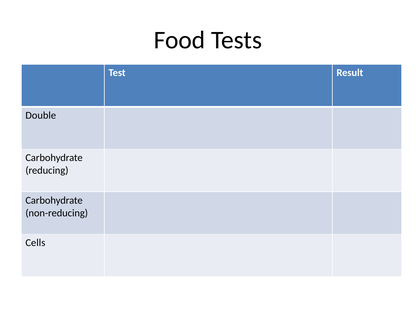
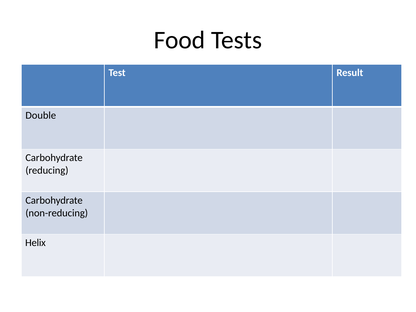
Cells: Cells -> Helix (35, 243)
